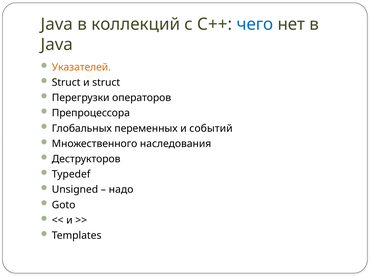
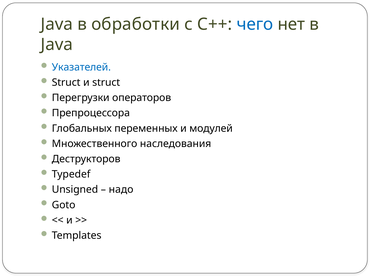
коллекций: коллекций -> обработки (136, 24)
Указателей colour: orange -> blue (81, 67)
событий: событий -> модулей (211, 129)
